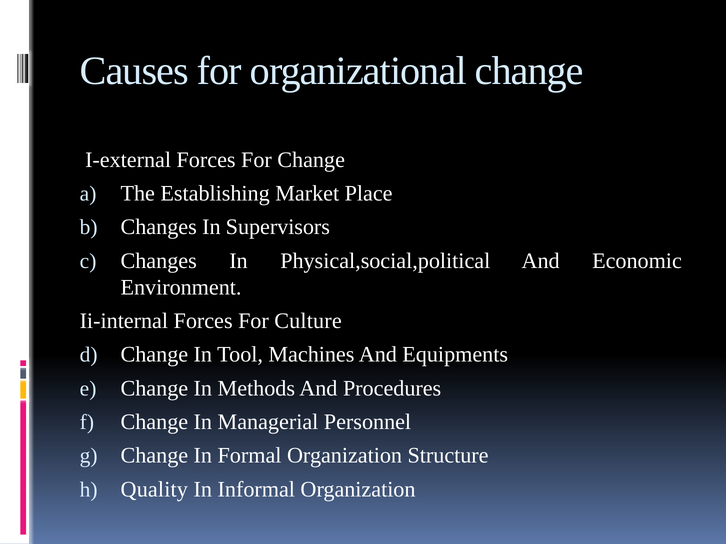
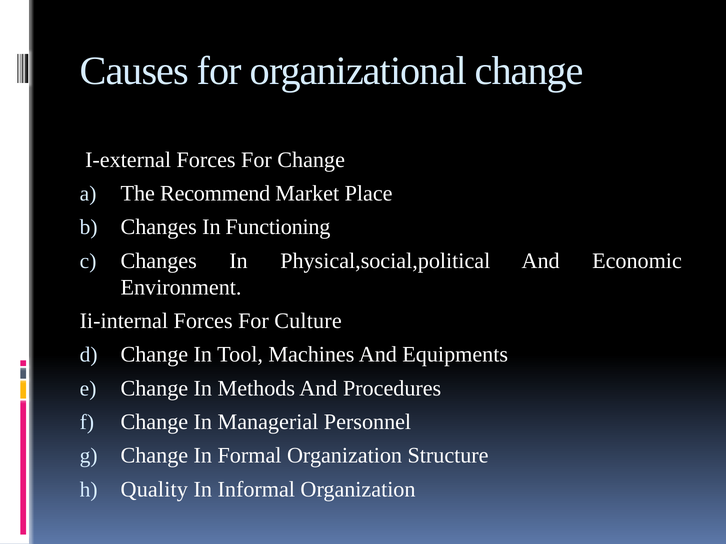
Establishing: Establishing -> Recommend (215, 194)
Supervisors: Supervisors -> Functioning (278, 227)
